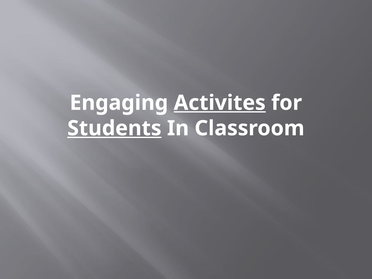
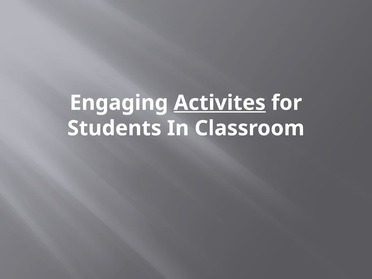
Students underline: present -> none (114, 128)
